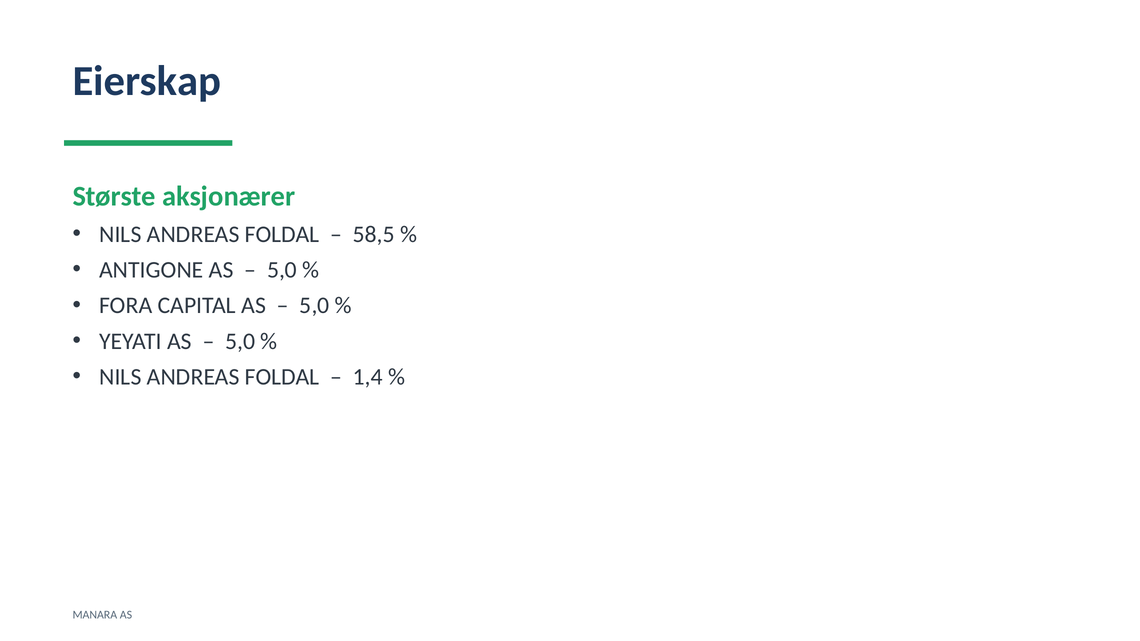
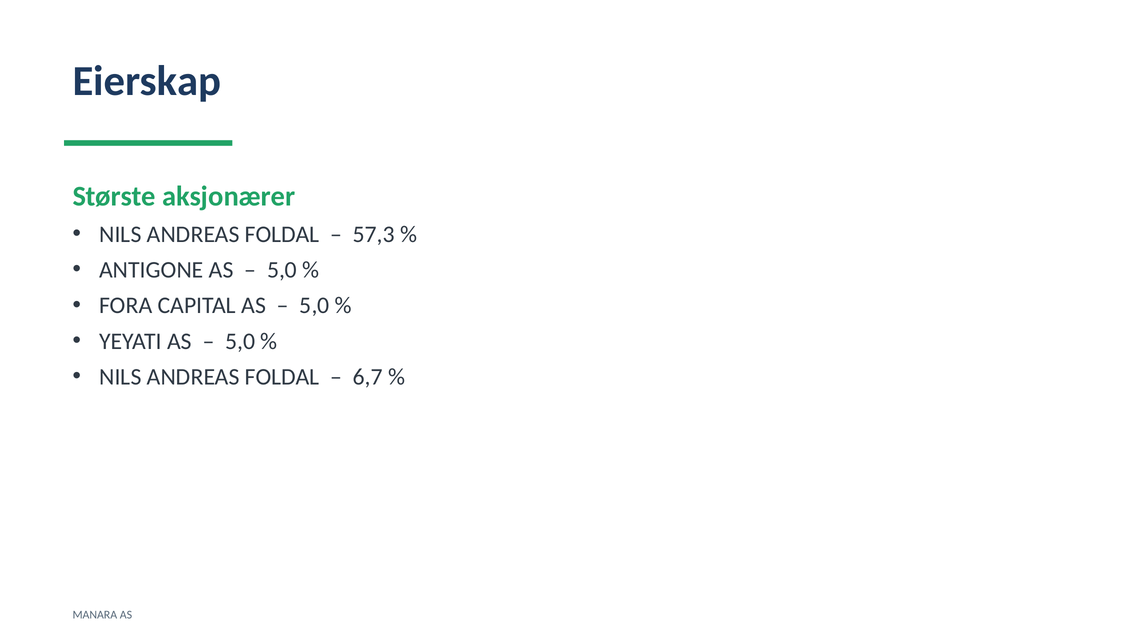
58,5: 58,5 -> 57,3 (374, 234)
1,4: 1,4 -> 6,7 (368, 377)
